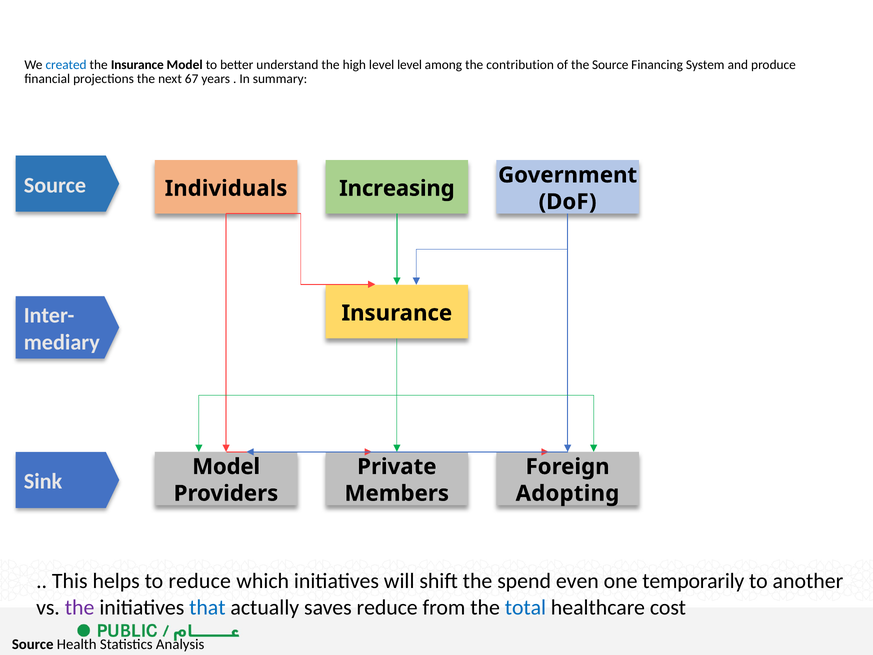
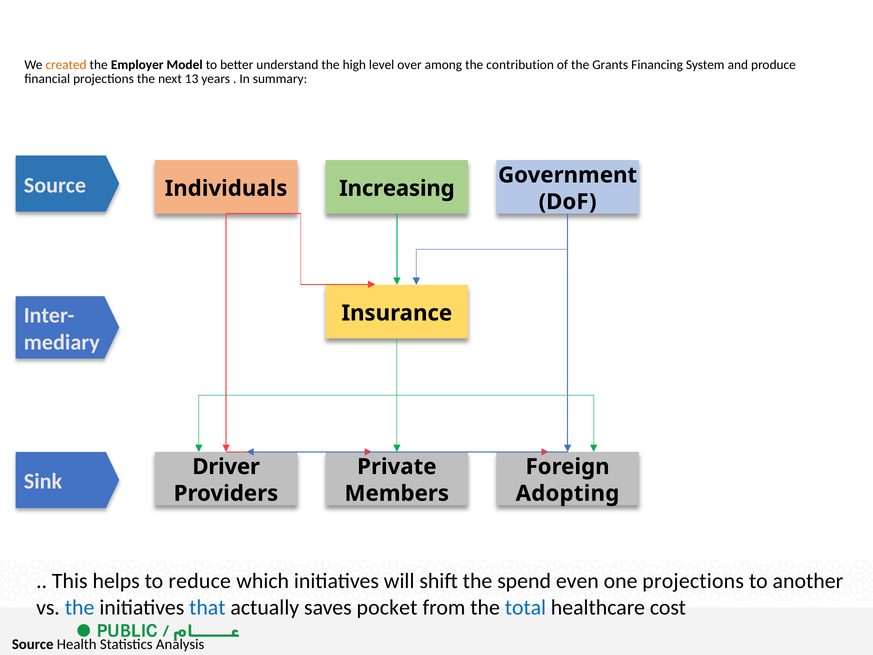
created colour: blue -> orange (66, 65)
the Insurance: Insurance -> Employer (137, 65)
level level: level -> over (409, 65)
the Source: Source -> Grants (610, 65)
67: 67 -> 13 (192, 79)
Model: Model -> Driver (226, 467)
one temporarily: temporarily -> projections (693, 581)
the colour: purple -> blue (80, 607)
saves reduce: reduce -> pocket (387, 607)
